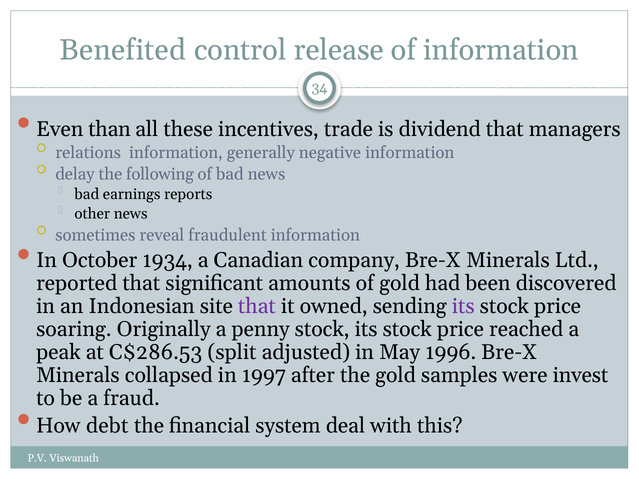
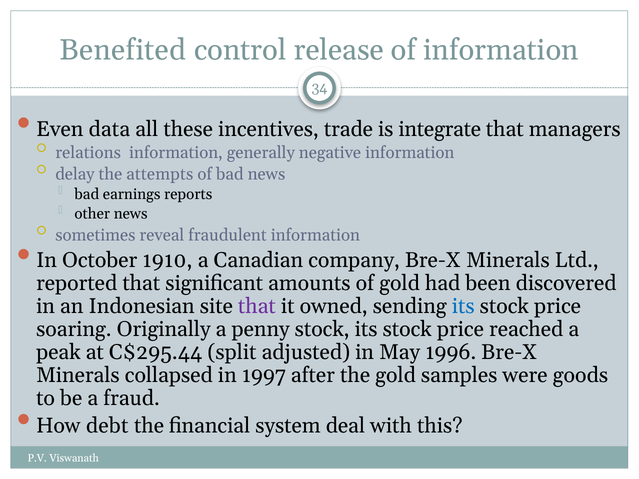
than: than -> data (109, 129)
dividend: dividend -> integrate (440, 129)
following: following -> attempts (160, 174)
1934: 1934 -> 1910 (167, 261)
its colour: purple -> blue (463, 307)
C$286.53: C$286.53 -> C$295.44 (156, 353)
invest: invest -> goods (580, 376)
